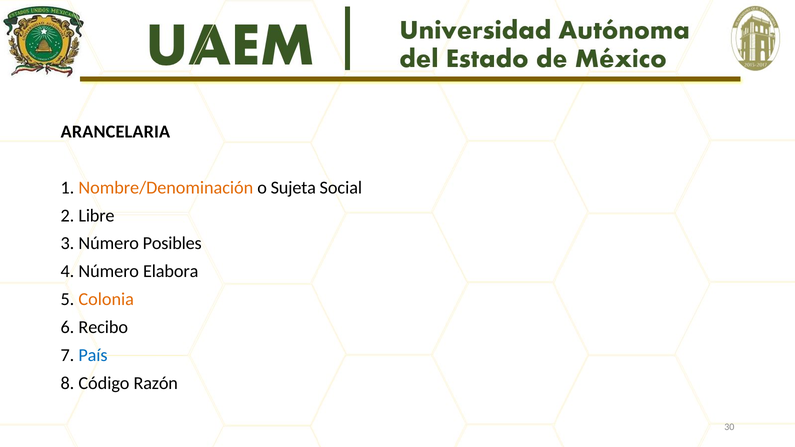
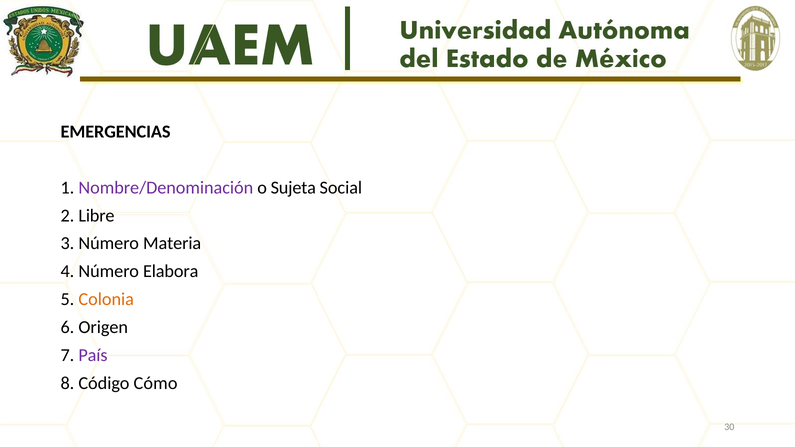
ARANCELARIA: ARANCELARIA -> EMERGENCIAS (116, 132)
Nombre/Denominación colour: orange -> purple (166, 188)
Posibles: Posibles -> Materia (172, 244)
Recibo: Recibo -> Origen (103, 327)
País colour: blue -> purple (93, 355)
Razón: Razón -> Cómo (156, 383)
